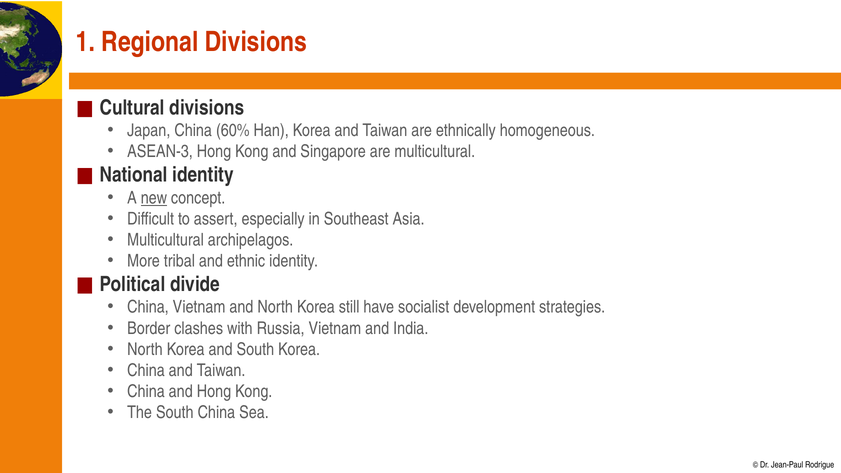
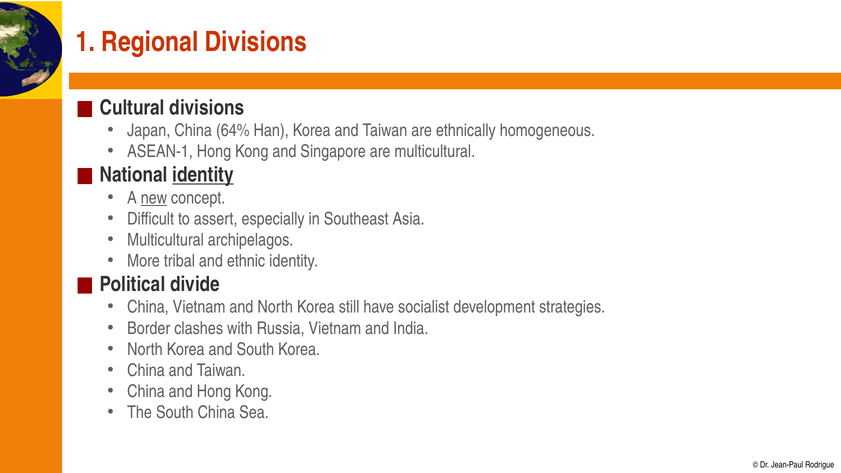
60%: 60% -> 64% (233, 131)
ASEAN-3: ASEAN-3 -> ASEAN-1 (160, 152)
identity underline: none -> present (203, 175)
